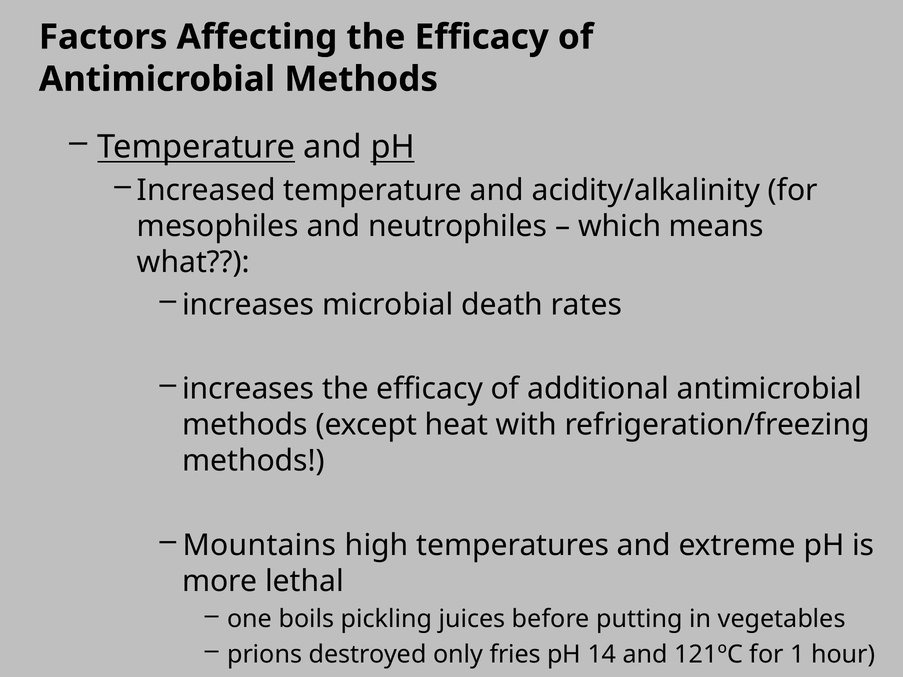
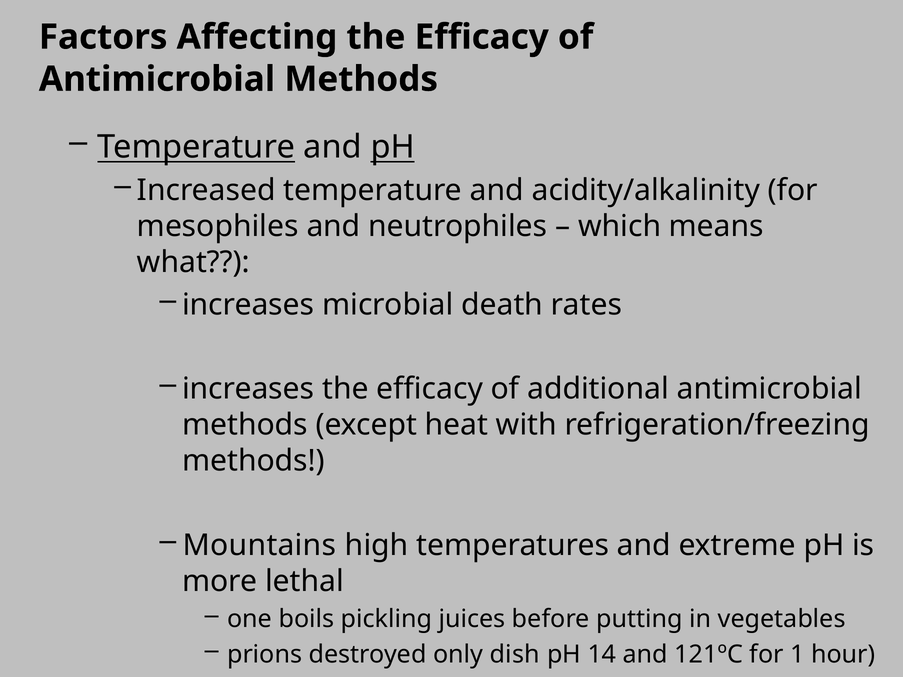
fries: fries -> dish (515, 654)
